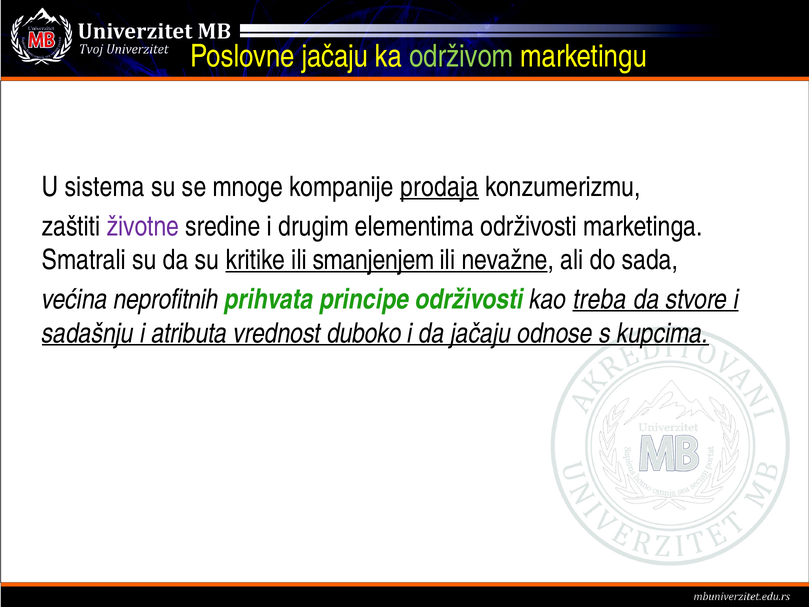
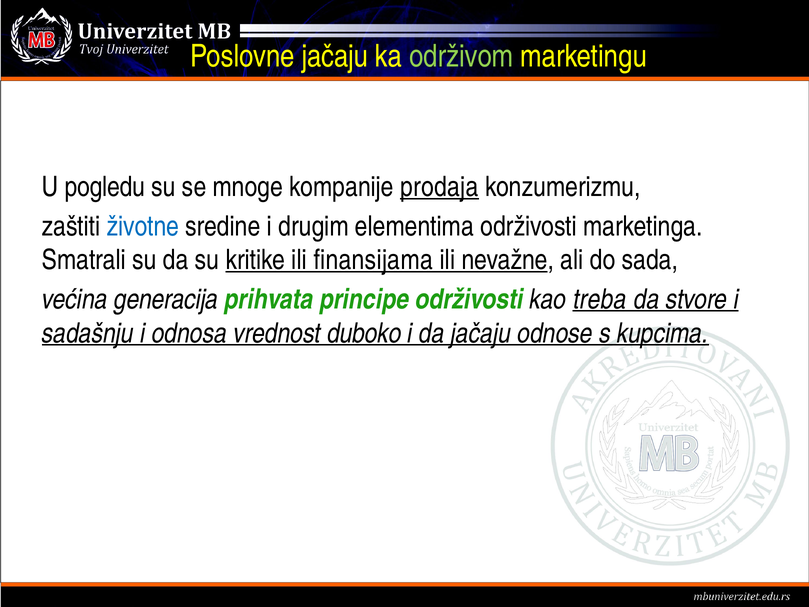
sistema: sistema -> pogledu (105, 187)
životne colour: purple -> blue (143, 226)
smanjenjem: smanjenjem -> finansijama (373, 260)
neprofitnih: neprofitnih -> generacija (166, 299)
atributa: atributa -> odnosa (189, 333)
